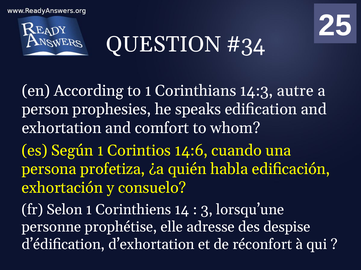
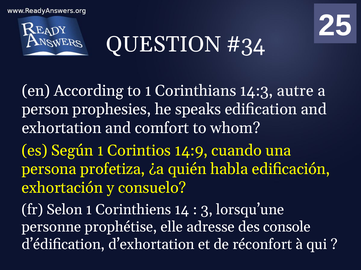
14:6: 14:6 -> 14:9 (191, 151)
despise: despise -> console (287, 228)
